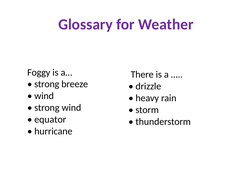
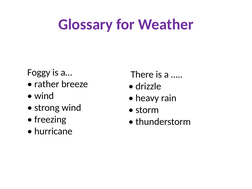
strong: strong -> rather (47, 84)
equator: equator -> freezing (50, 119)
